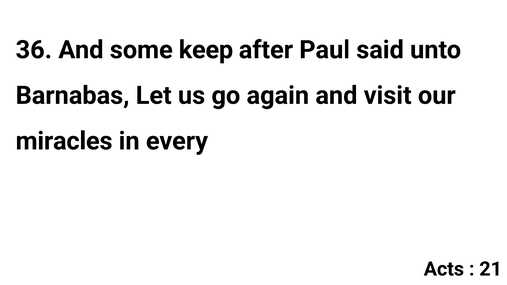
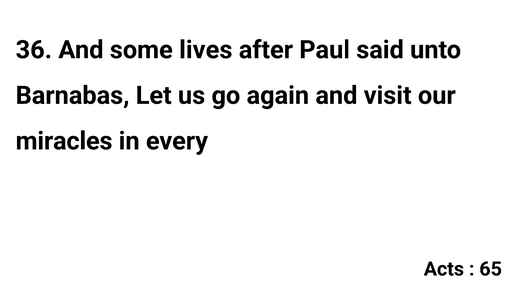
keep: keep -> lives (206, 50)
21: 21 -> 65 (491, 269)
